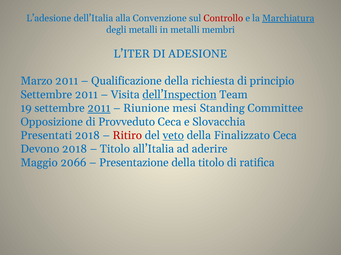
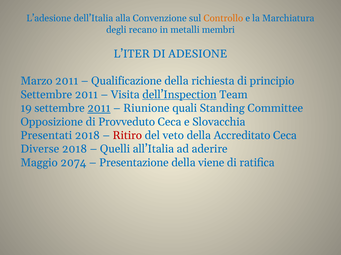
Controllo colour: red -> orange (223, 18)
Marchiatura underline: present -> none (288, 18)
degli metalli: metalli -> recano (143, 30)
mesi: mesi -> quali (185, 109)
veto underline: present -> none (173, 136)
Finalizzato: Finalizzato -> Accreditato (242, 136)
Devono: Devono -> Diverse (40, 149)
Titolo: Titolo -> Quelli (115, 149)
2066: 2066 -> 2074 (73, 163)
della titolo: titolo -> viene (211, 163)
